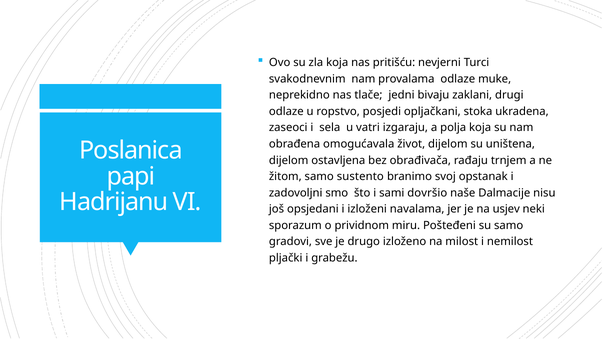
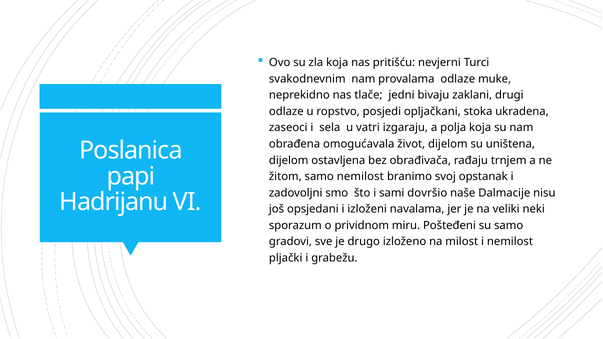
samo sustento: sustento -> nemilost (360, 177)
usjev: usjev -> veliki (506, 209)
